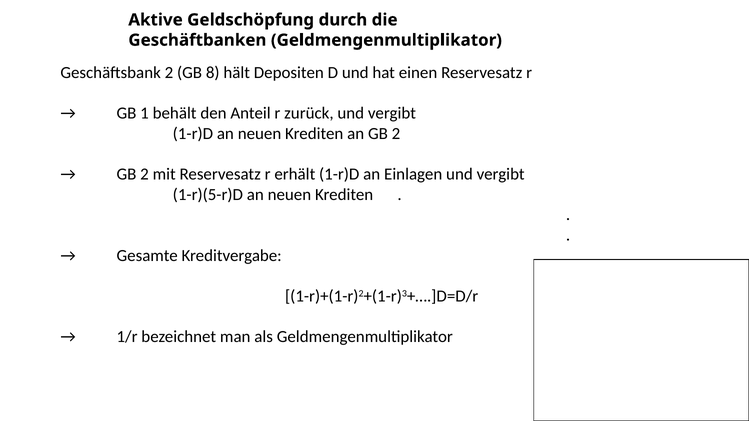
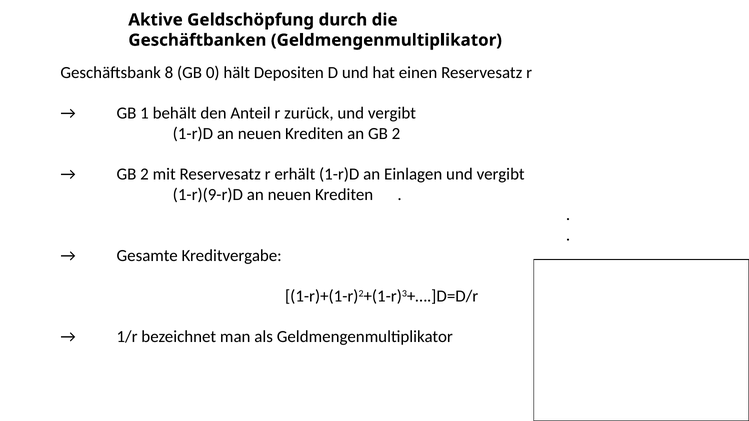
Geschäftsbank 2: 2 -> 8 (169, 73)
8: 8 -> 0 (213, 73)
1-r)(5-r)D: 1-r)(5-r)D -> 1-r)(9-r)D (208, 195)
